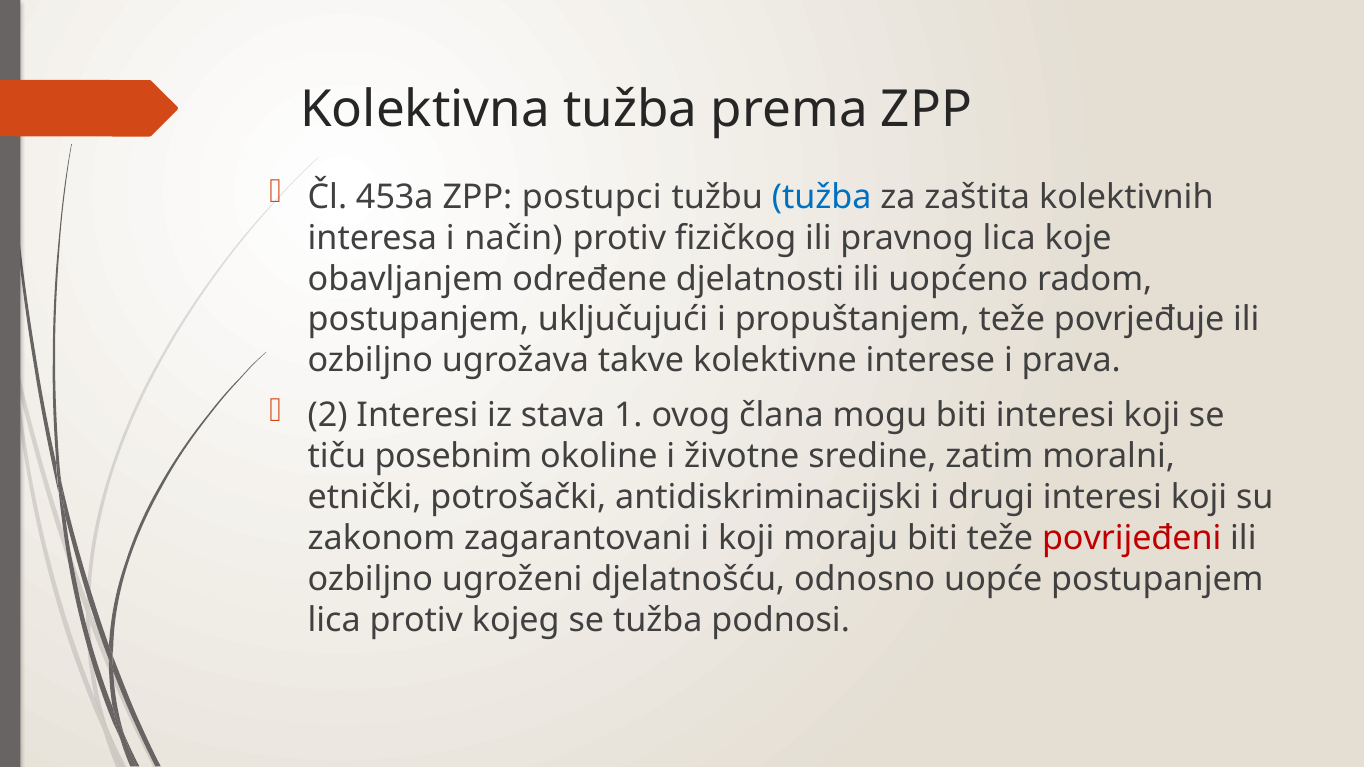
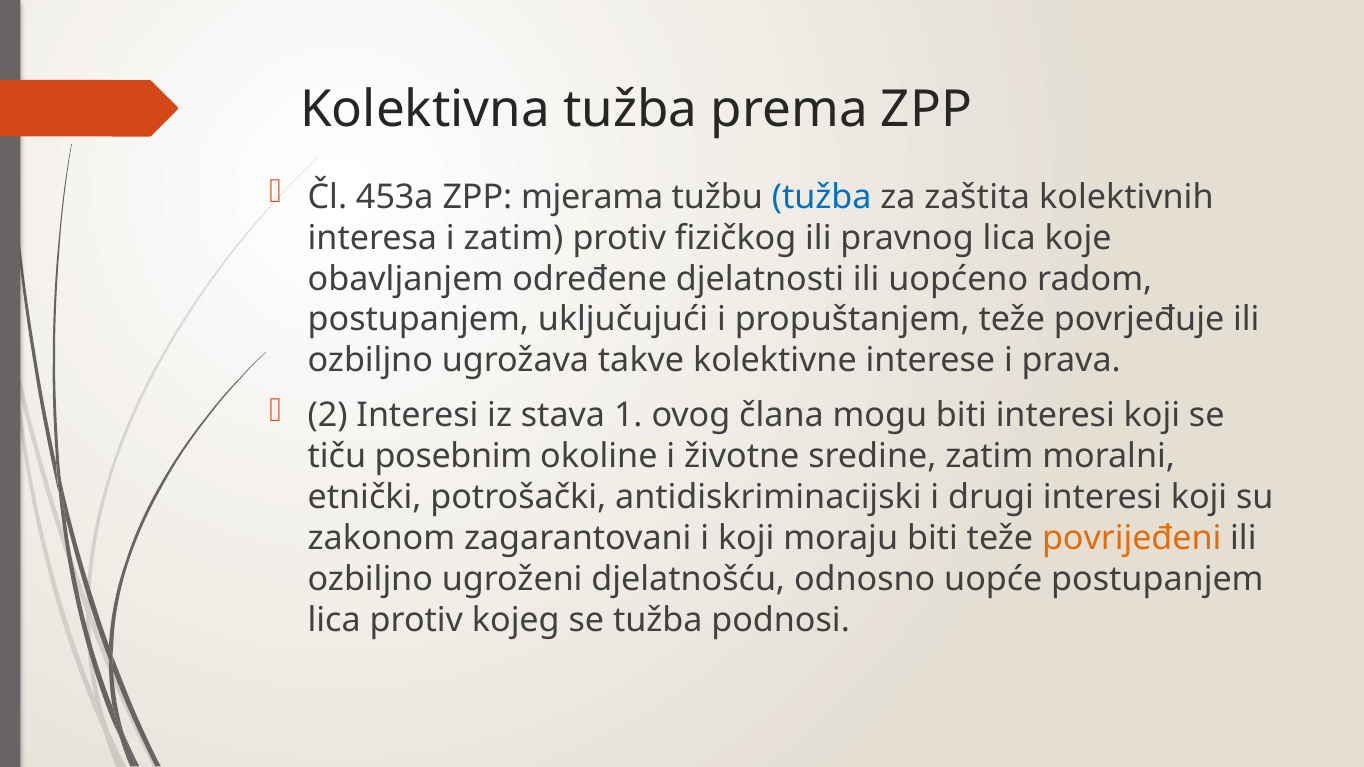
postupci: postupci -> mjerama (592, 197)
i način: način -> zatim (514, 238)
povrijeđeni colour: red -> orange (1132, 539)
